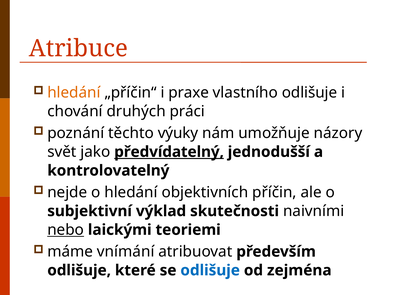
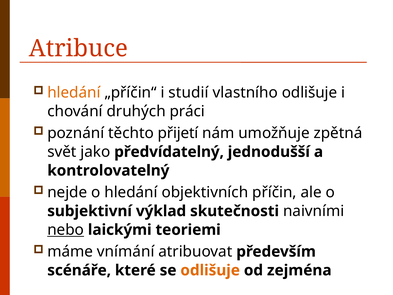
praxe: praxe -> studií (189, 93)
výuky: výuky -> přijetí (178, 133)
názory: názory -> zpětná (338, 133)
předvídatelný underline: present -> none (169, 152)
odlišuje: odlišuje -> scénáře (79, 270)
odlišuje colour: blue -> orange (210, 270)
